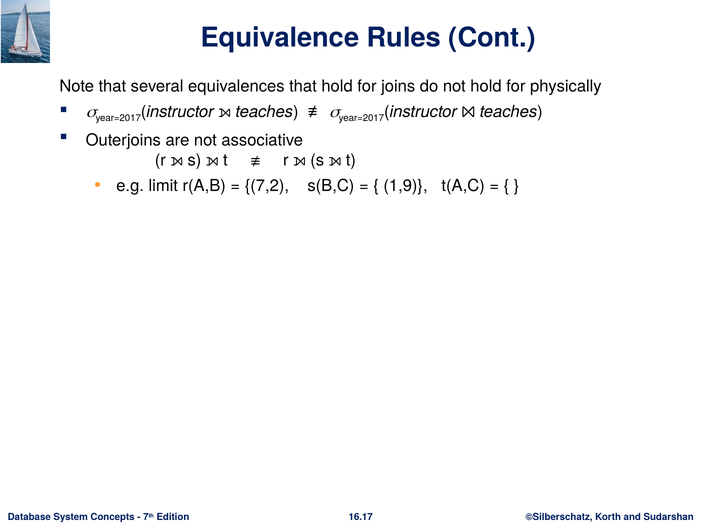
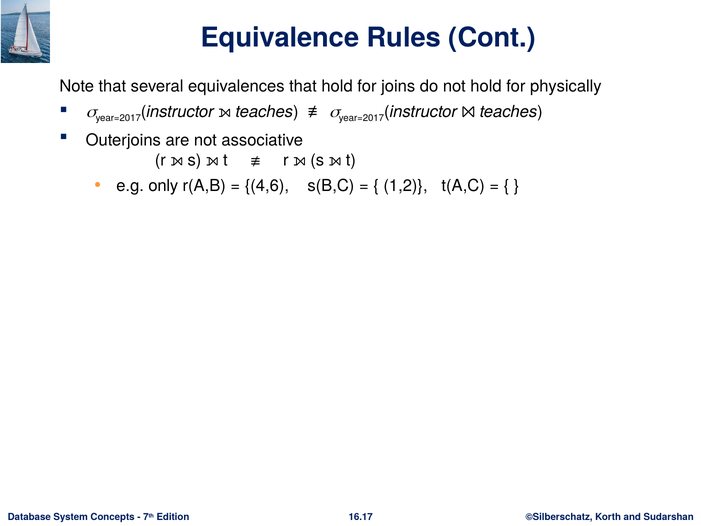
limit: limit -> only (163, 186)
7,2: 7,2 -> 4,6 (267, 186)
1,9: 1,9 -> 1,2 (406, 186)
